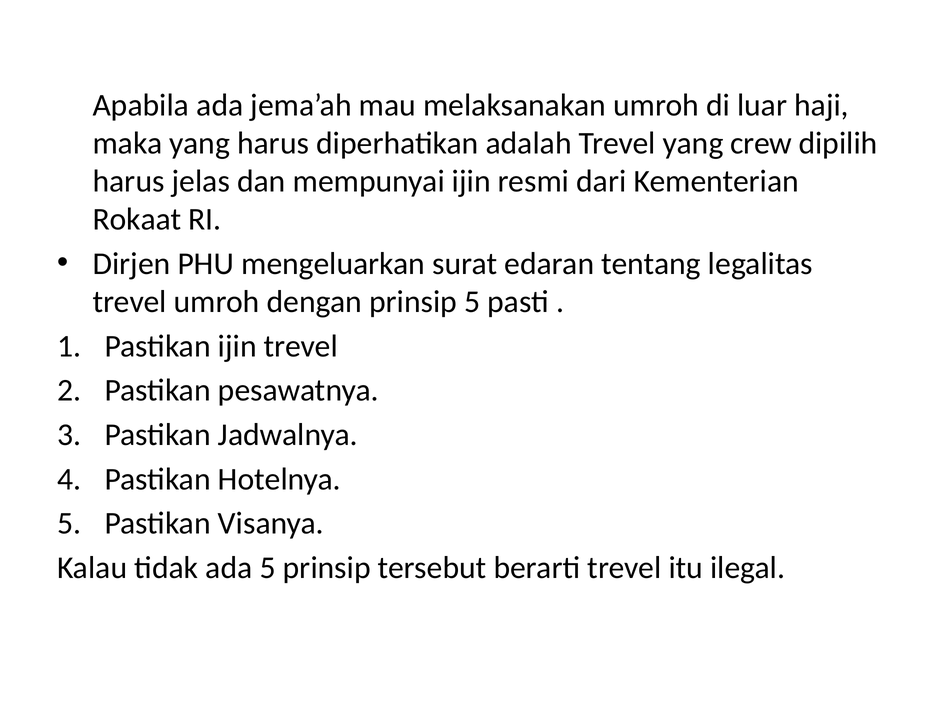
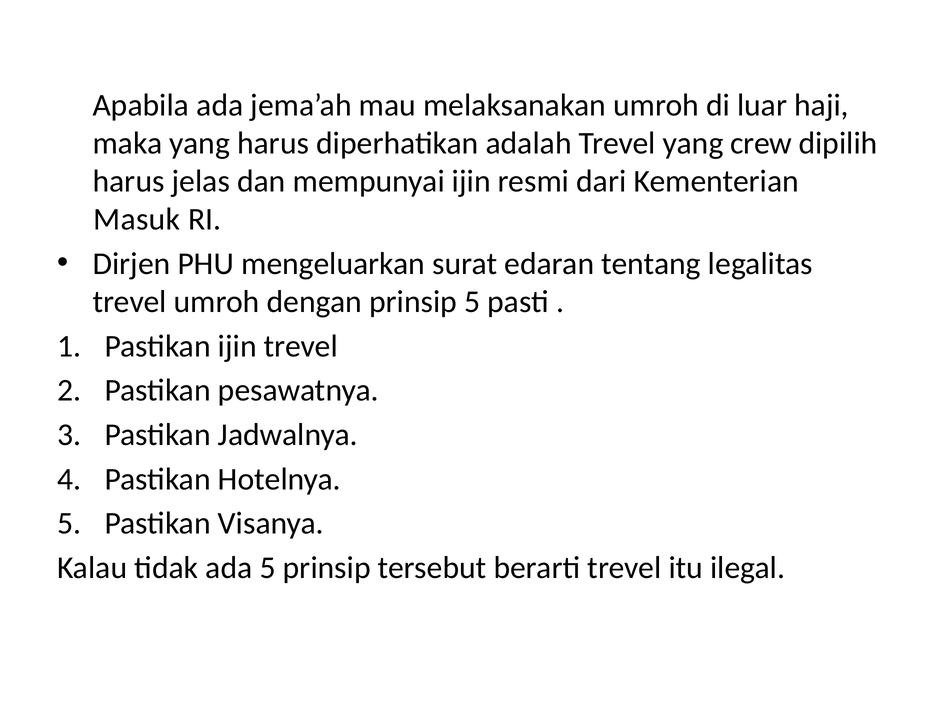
Rokaat: Rokaat -> Masuk (137, 219)
